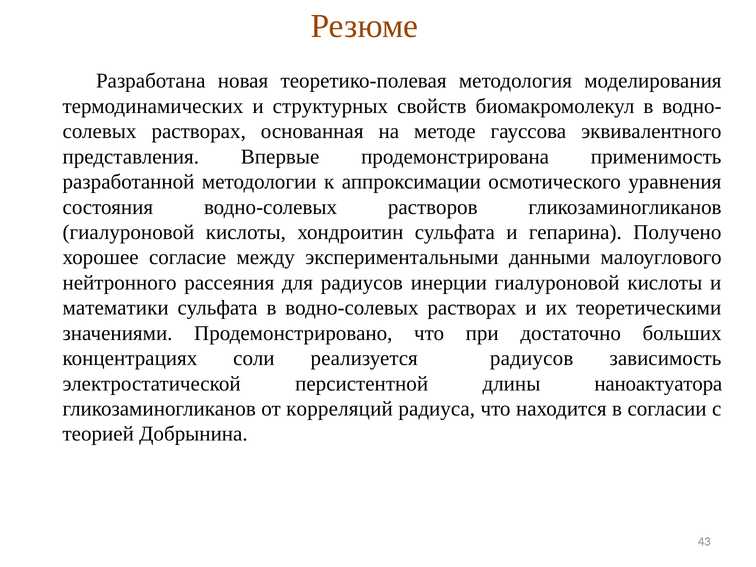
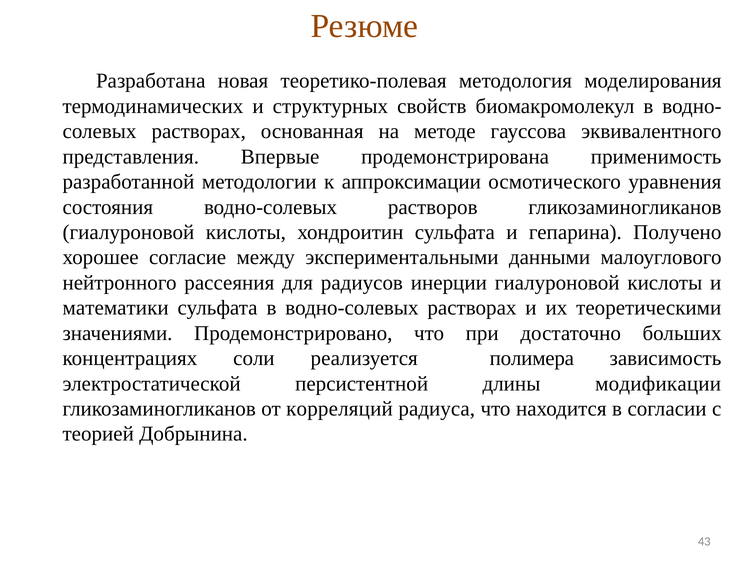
реализуется радиусов: радиусов -> полимера (532, 358)
наноактуатора: наноактуатора -> модификации (658, 384)
